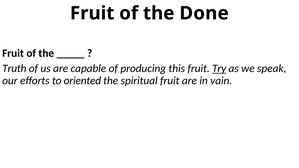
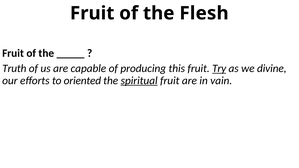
Done: Done -> Flesh (204, 13)
speak: speak -> divine (272, 69)
spiritual underline: none -> present (139, 81)
